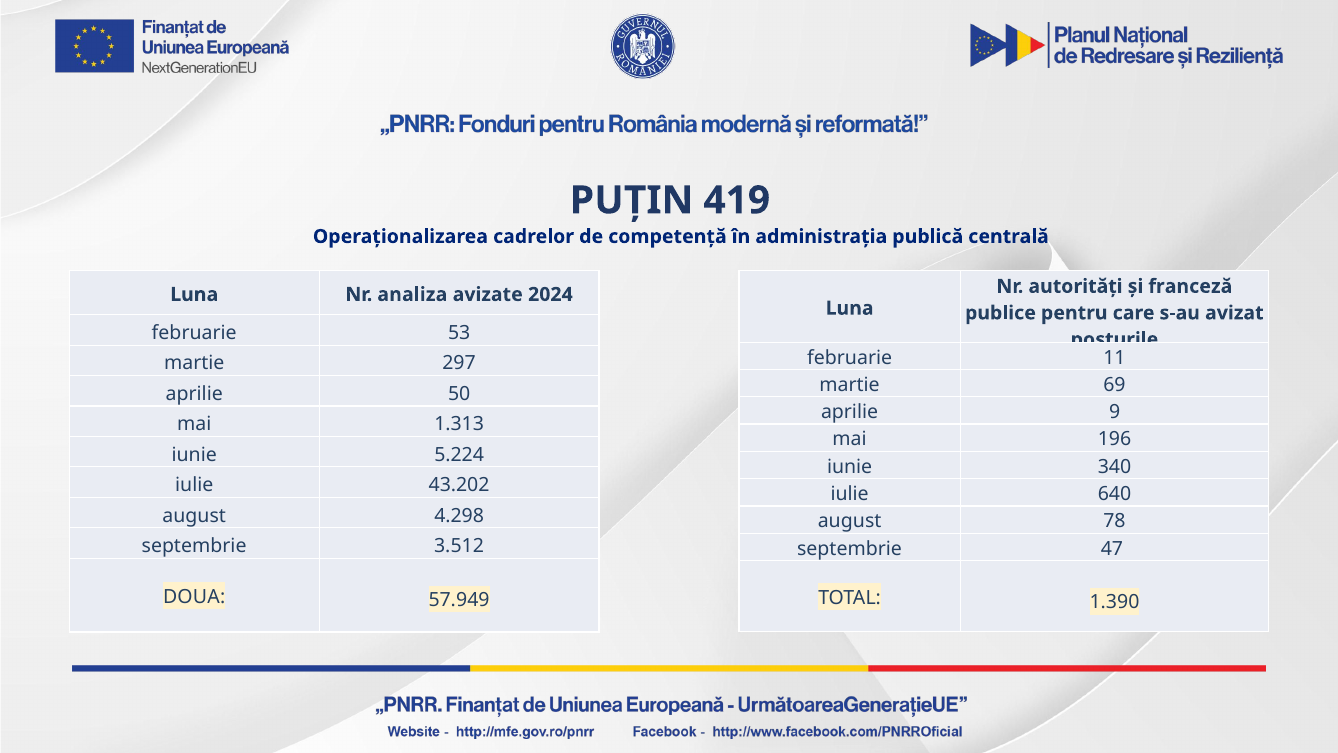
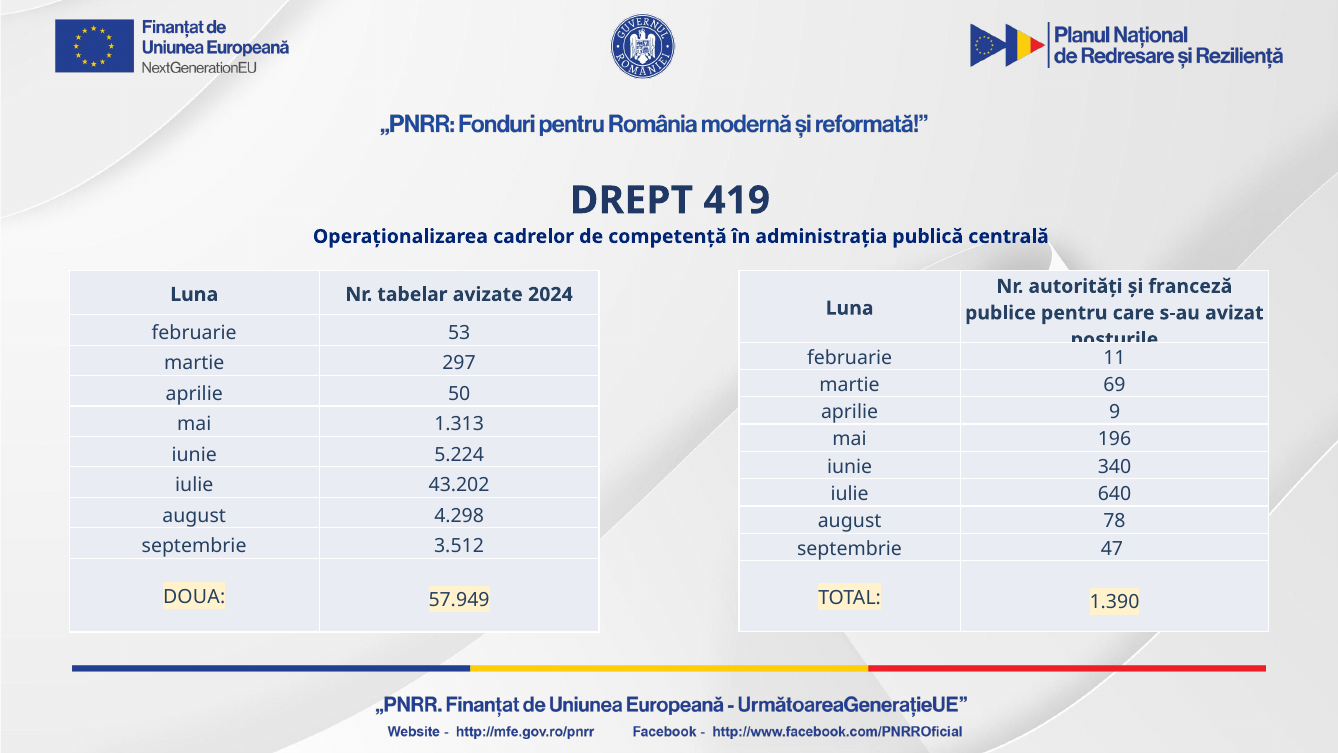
PUȚIN: PUȚIN -> DREPT (632, 200)
analiza: analiza -> tabelar (412, 294)
